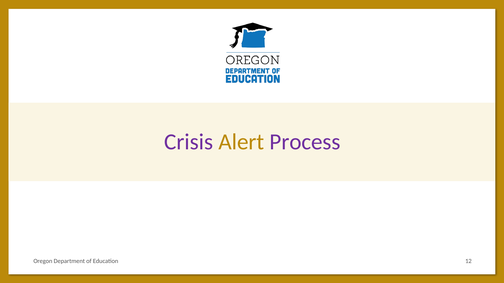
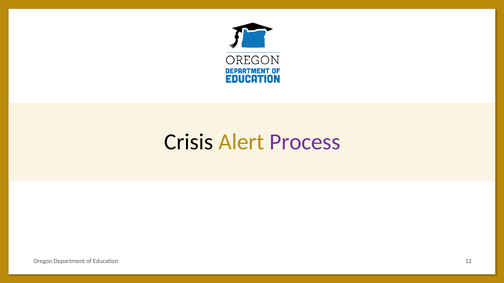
Crisis colour: purple -> black (189, 142)
